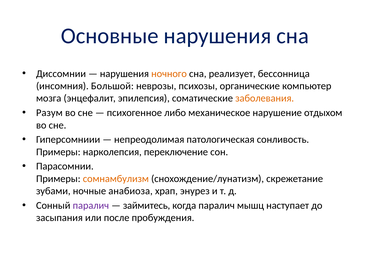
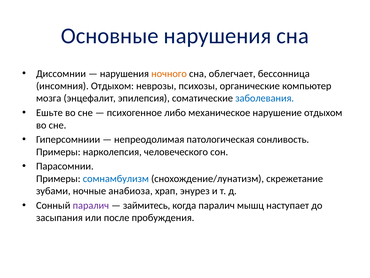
реализует: реализует -> облегчает (232, 73)
инсомния Большой: Большой -> Отдыхом (112, 86)
заболевания colour: orange -> blue (265, 98)
Разум: Разум -> Ешьте (49, 113)
переключение: переключение -> человеческого (176, 152)
сомнамбулизм colour: orange -> blue (116, 178)
